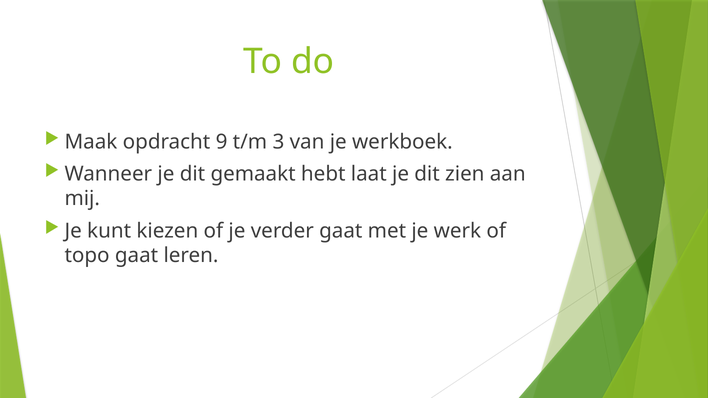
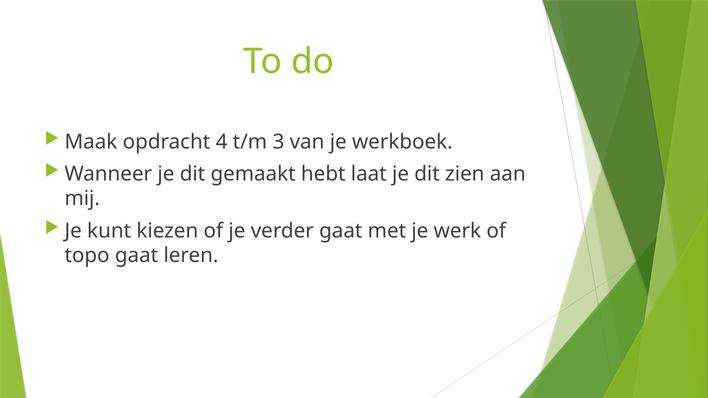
9: 9 -> 4 (222, 142)
